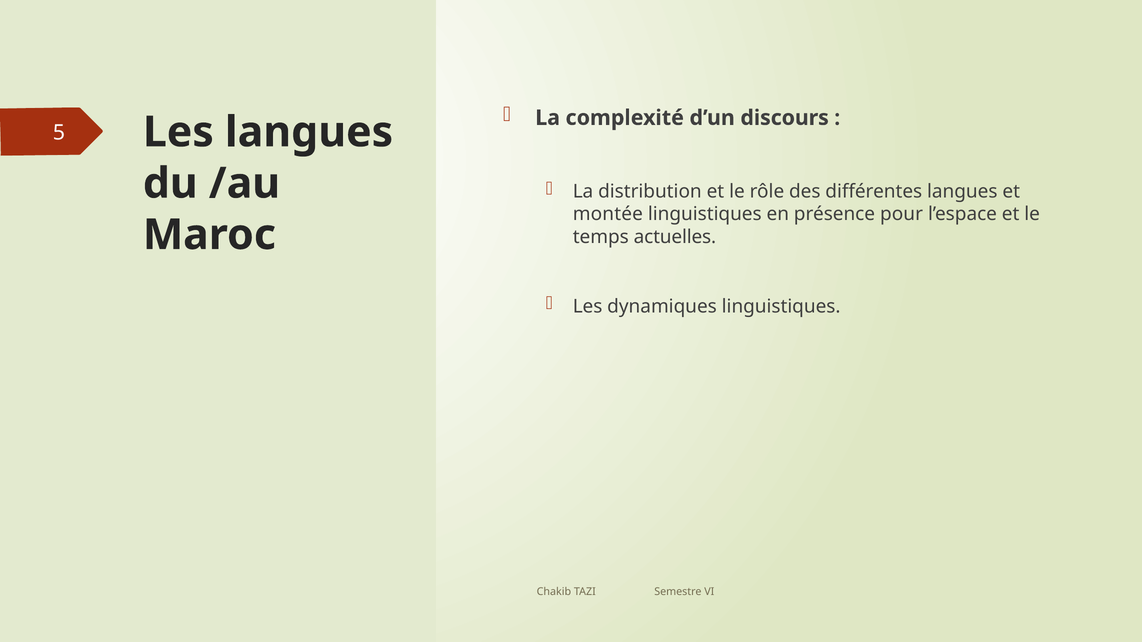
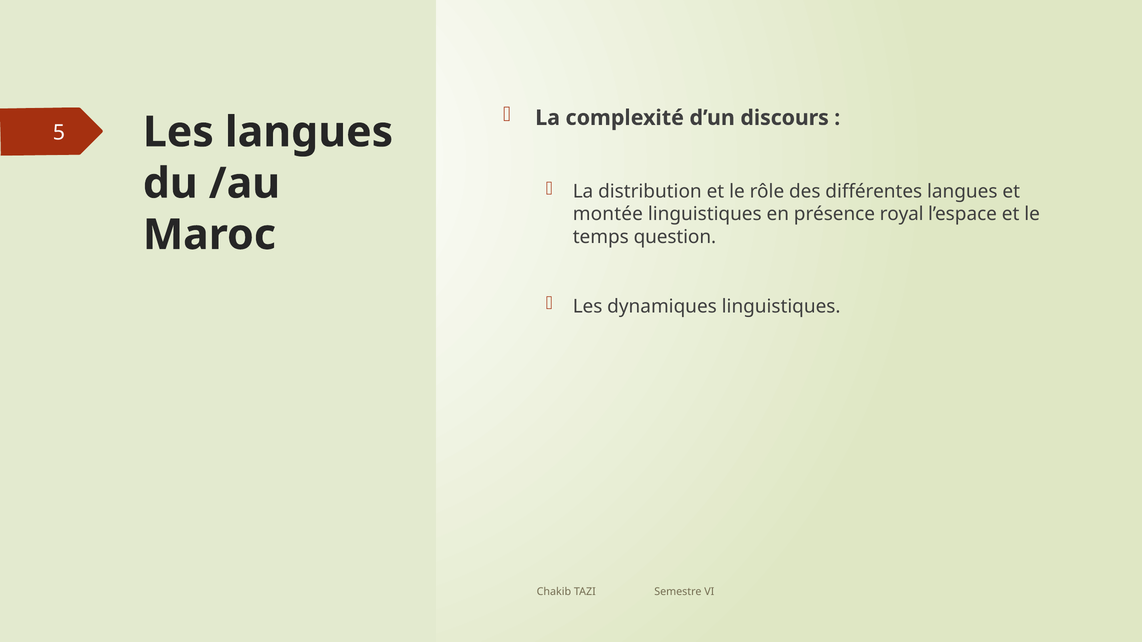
pour: pour -> royal (902, 214)
actuelles: actuelles -> question (675, 237)
